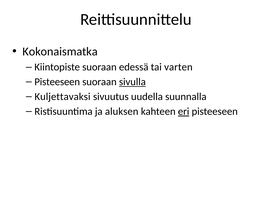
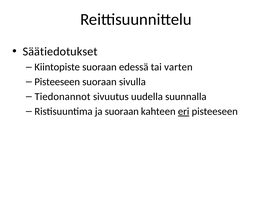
Kokonaismatka: Kokonaismatka -> Säätiedotukset (60, 51)
sivulla underline: present -> none (132, 82)
Kuljettavaksi: Kuljettavaksi -> Tiedonannot (63, 97)
ja aluksen: aluksen -> suoraan (122, 111)
